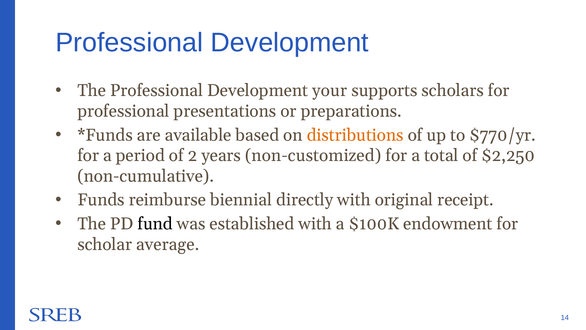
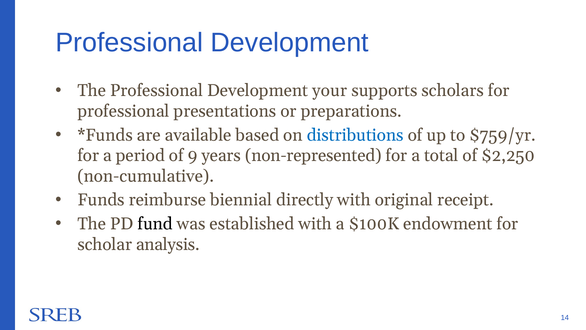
distributions colour: orange -> blue (355, 135)
$770/yr: $770/yr -> $759/yr (503, 135)
2: 2 -> 9 (193, 155)
non-customized: non-customized -> non-represented (313, 155)
average: average -> analysis (168, 244)
